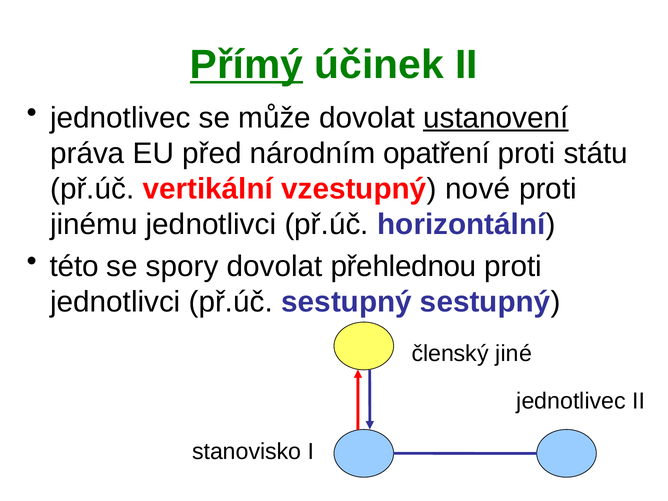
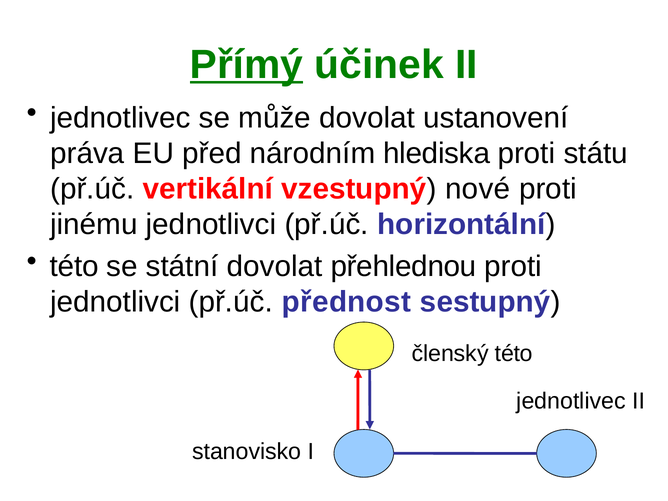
ustanovení underline: present -> none (496, 118)
opatření: opatření -> hlediska (437, 153)
spory: spory -> státní (182, 266)
př.úč sestupný: sestupný -> přednost (346, 302)
členský jiné: jiné -> této (514, 354)
